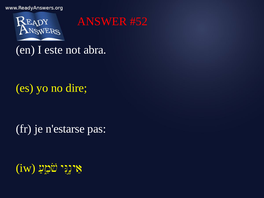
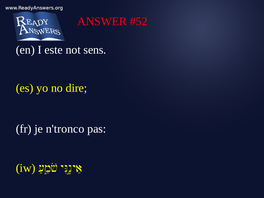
abra: abra -> sens (95, 50)
n'estarse: n'estarse -> n'tronco (65, 129)
